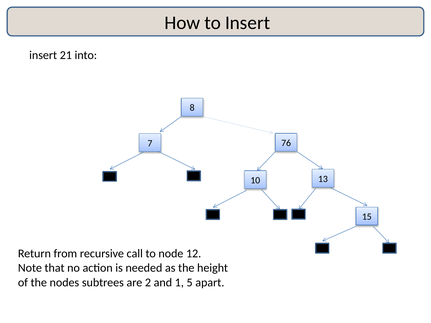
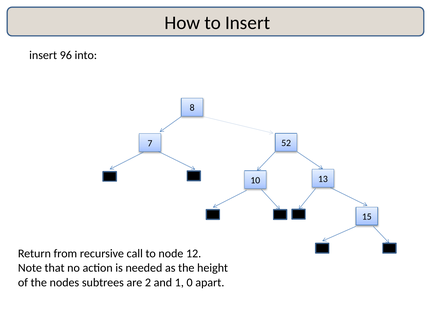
21: 21 -> 96 (66, 55)
76: 76 -> 52 (286, 143)
5: 5 -> 0 (190, 283)
